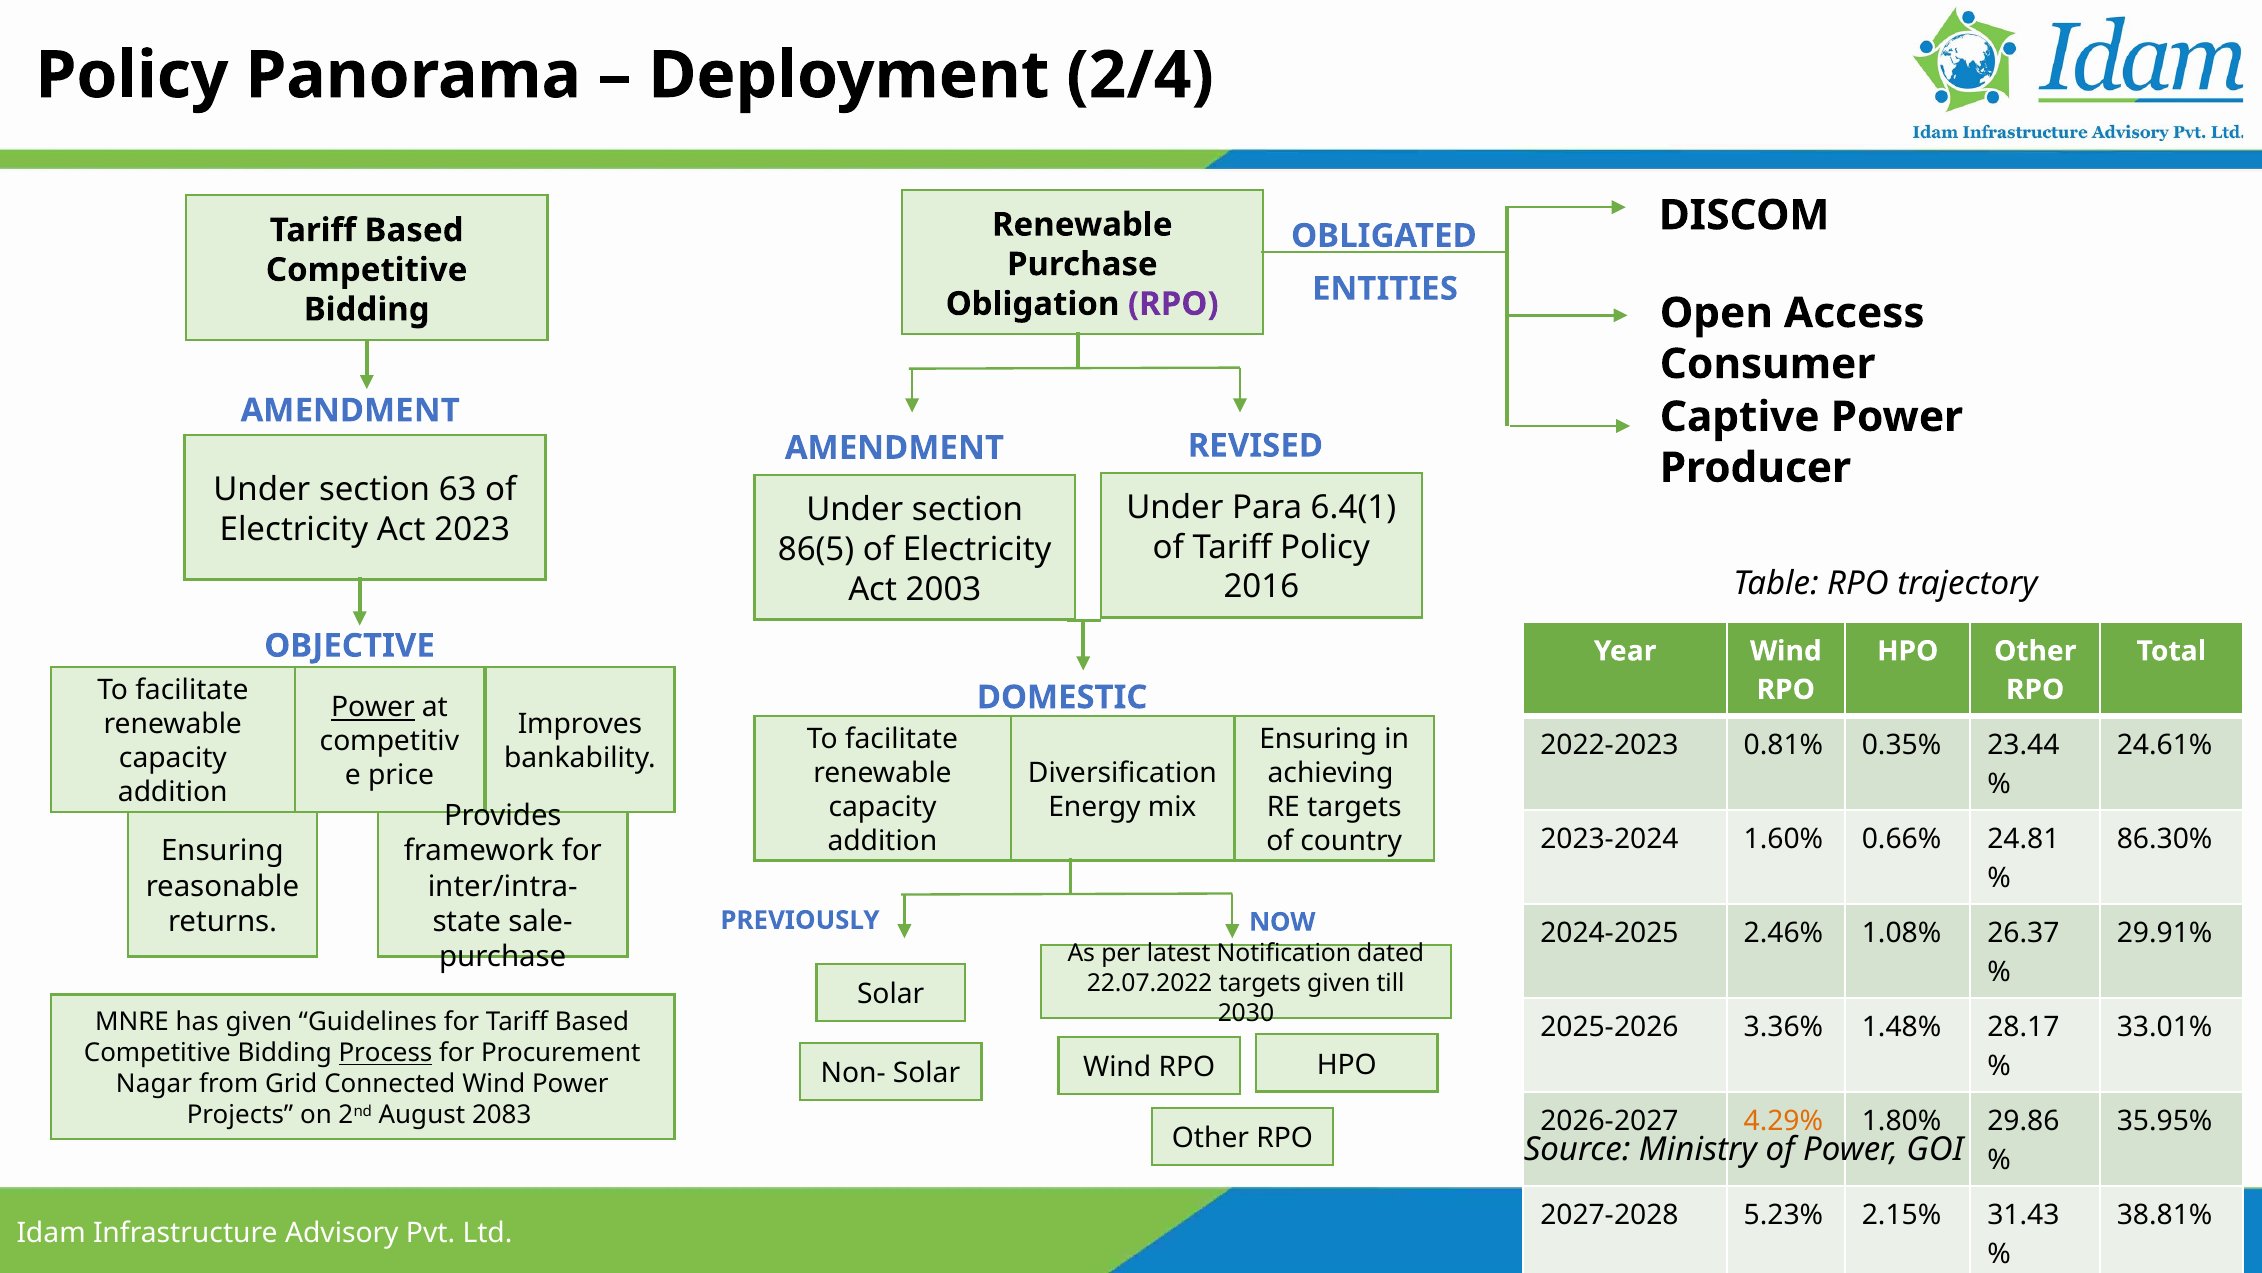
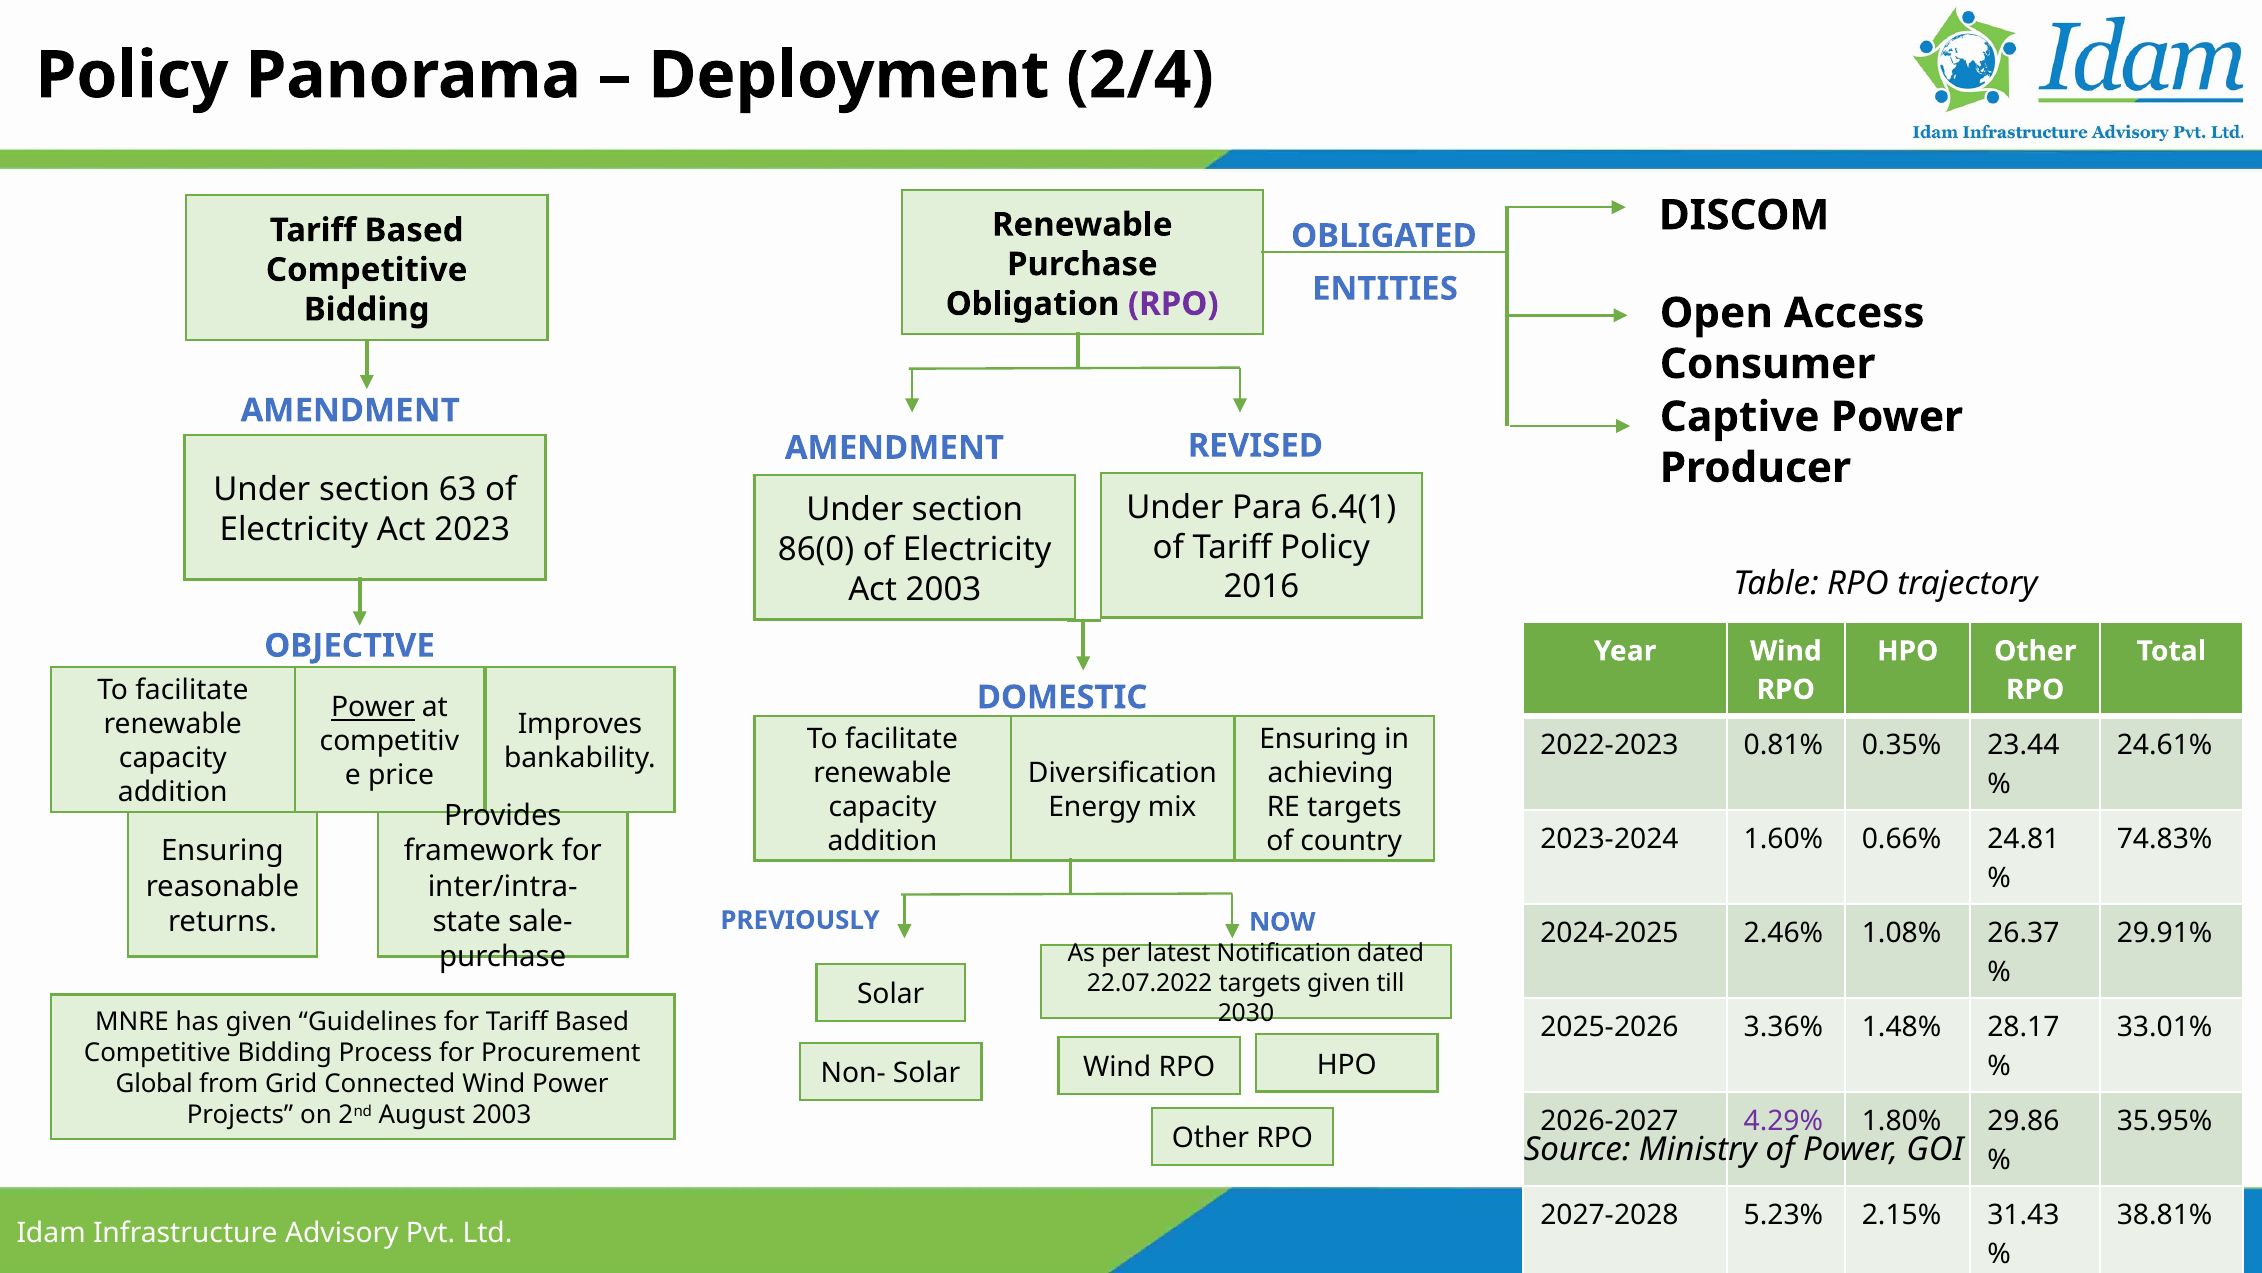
86(5: 86(5 -> 86(0 (816, 549)
86.30%: 86.30% -> 74.83% (2165, 839)
Process underline: present -> none (385, 1053)
Nagar: Nagar -> Global (154, 1084)
August 2083: 2083 -> 2003 (502, 1115)
4.29% colour: orange -> purple (1783, 1121)
